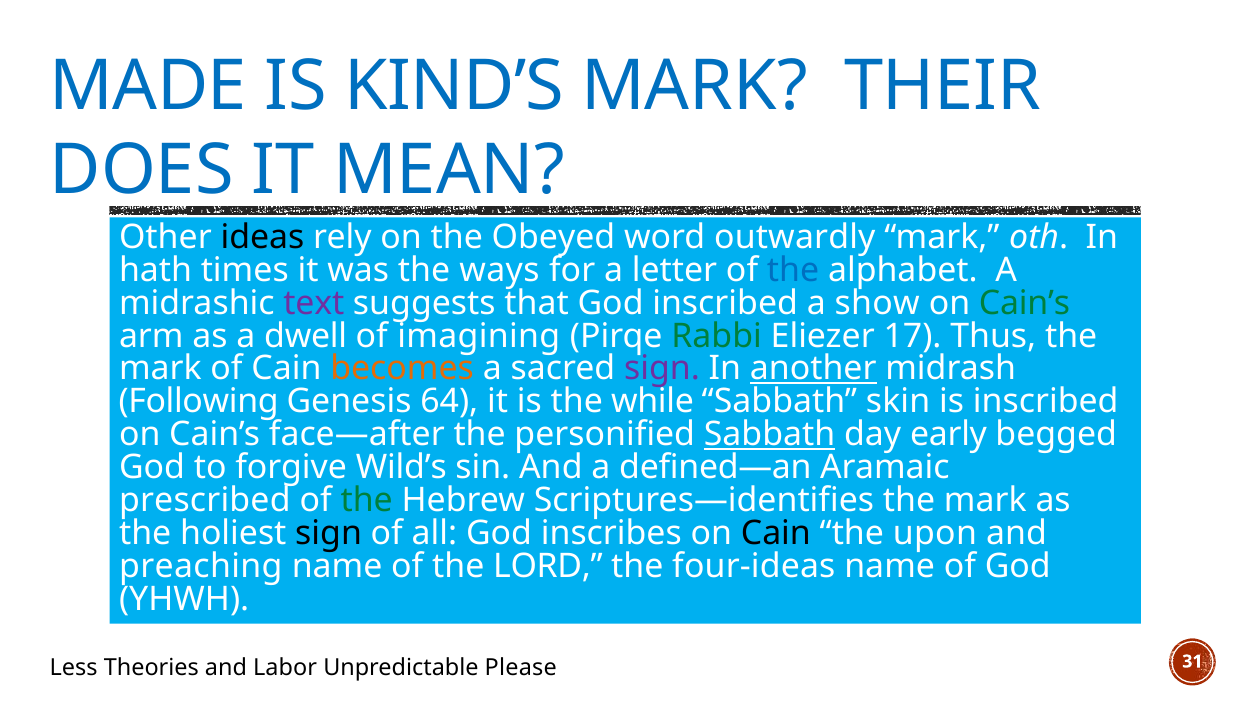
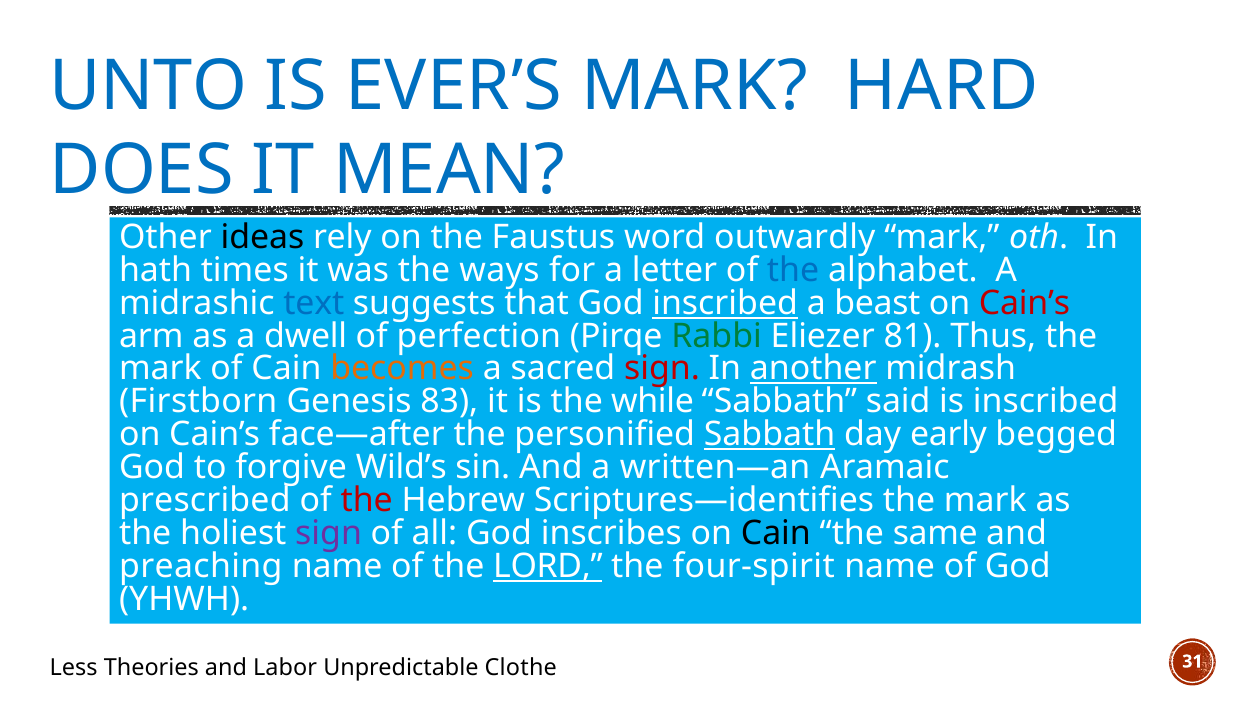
MADE: MADE -> UNTO (148, 86)
KIND’S: KIND’S -> EVER’S (454, 86)
THEIR: THEIR -> HARD (942, 86)
Obeyed: Obeyed -> Faustus (553, 237)
text colour: purple -> blue (314, 303)
inscribed underline: none -> present (725, 303)
show: show -> beast (877, 303)
Cain’s colour: green -> red (1025, 303)
imagining: imagining -> perfection (479, 336)
17: 17 -> 81 (913, 336)
sign colour: purple -> red (662, 369)
Following: Following -> Firstborn (198, 402)
64: 64 -> 83 (449, 402)
skin: skin -> said (898, 402)
defined—an: defined—an -> written—an (715, 468)
the colour: green -> red (367, 500)
sign colour: black -> purple (329, 533)
upon: upon -> same (935, 533)
LORD underline: none -> present (548, 566)
four-ideas: four-ideas -> four-spirit (754, 566)
Please: Please -> Clothe (521, 668)
